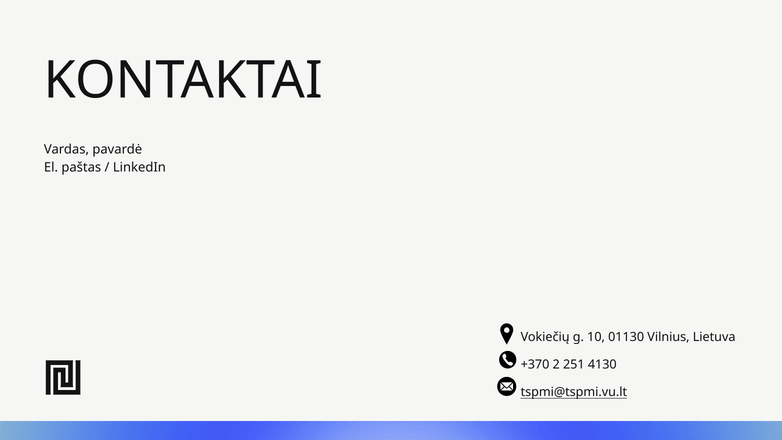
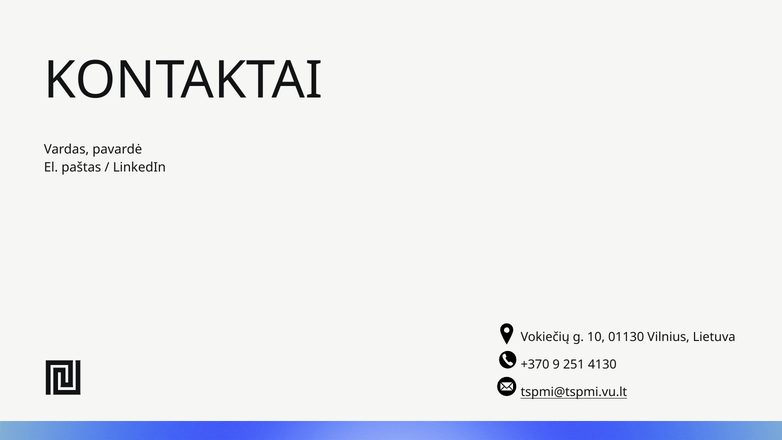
2: 2 -> 9 (556, 364)
